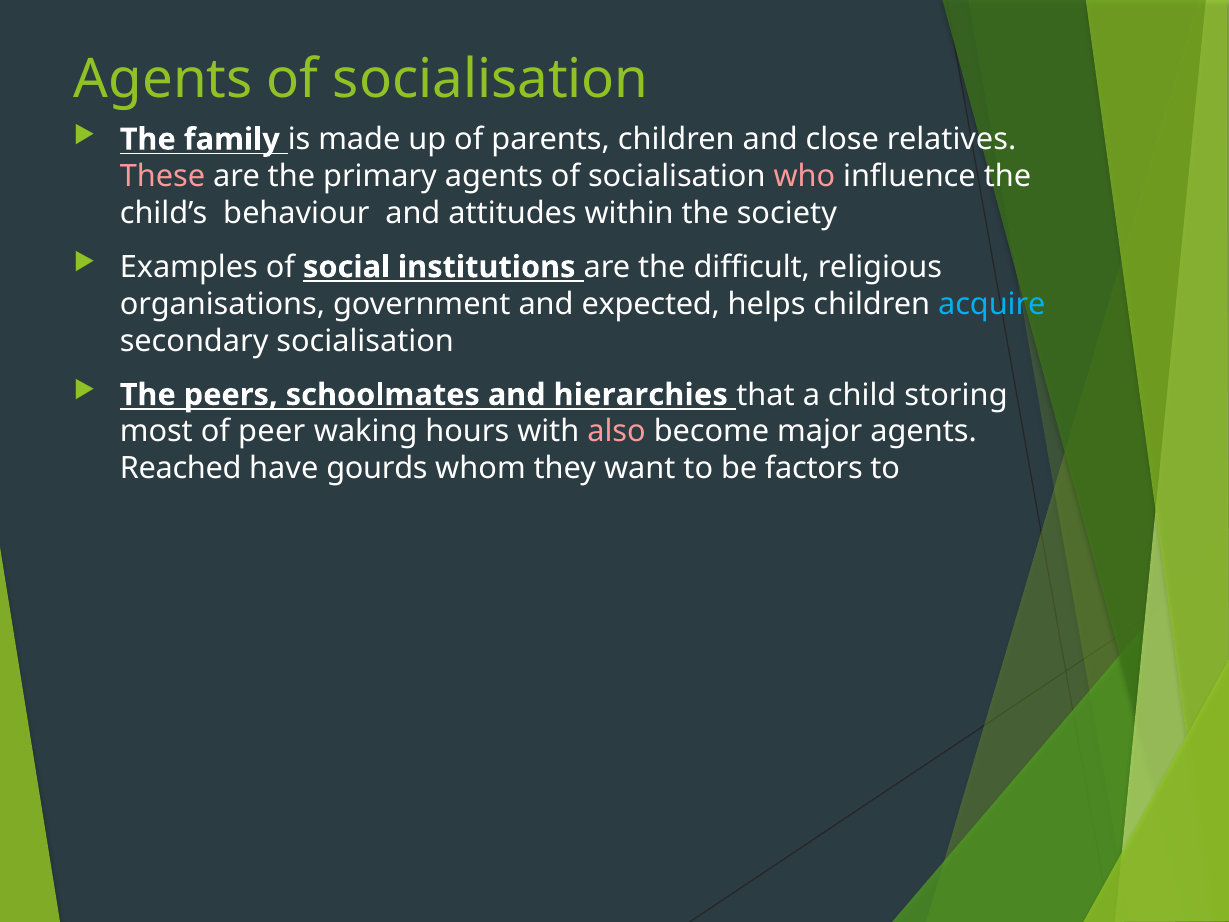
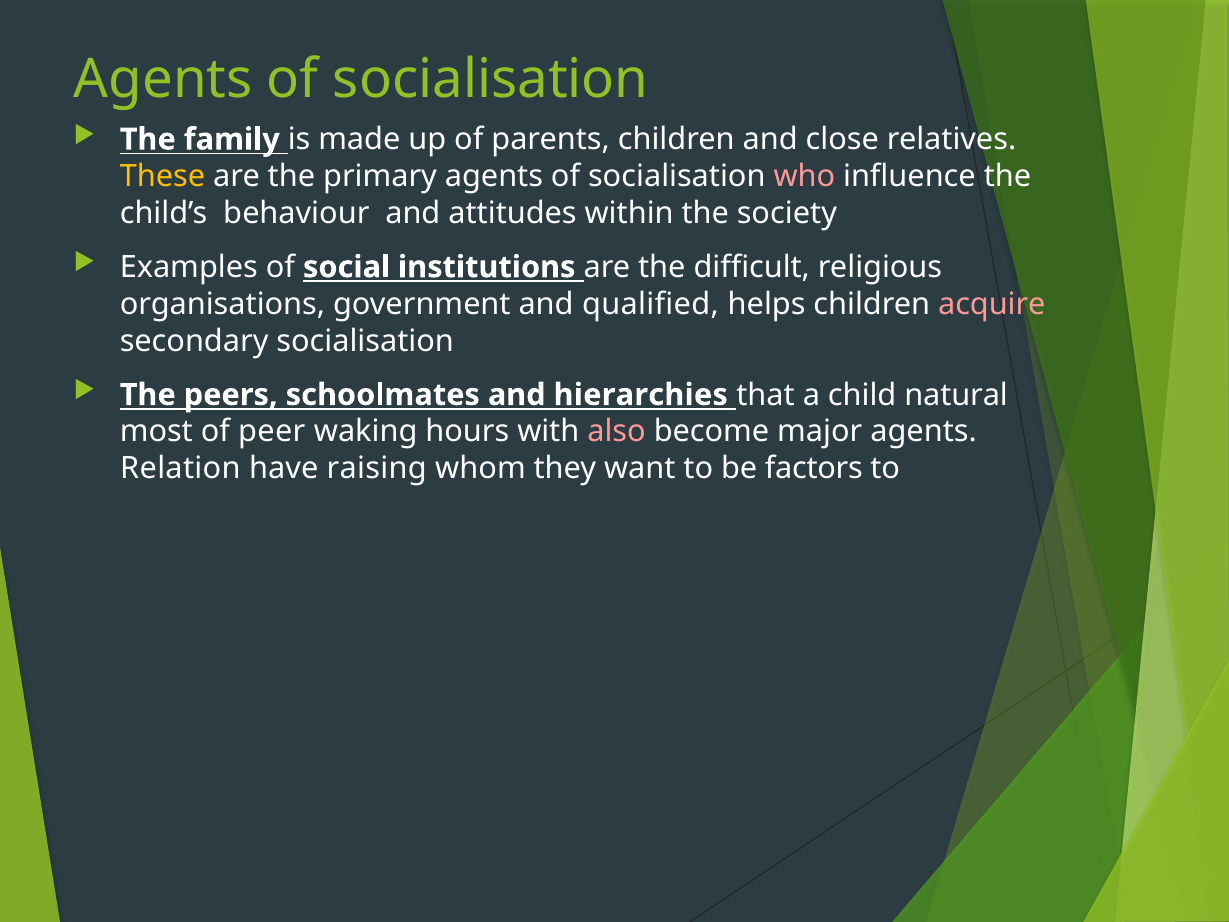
These colour: pink -> yellow (163, 176)
expected: expected -> qualified (650, 304)
acquire colour: light blue -> pink (992, 304)
storing: storing -> natural (956, 395)
Reached: Reached -> Relation (180, 468)
gourds: gourds -> raising (377, 468)
